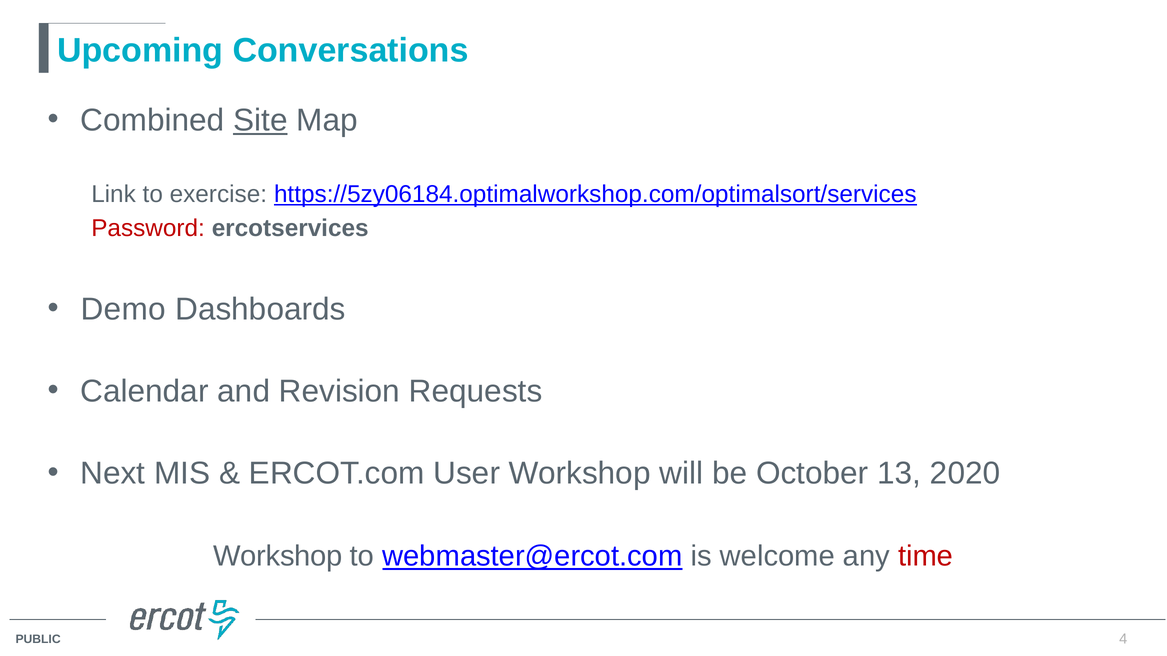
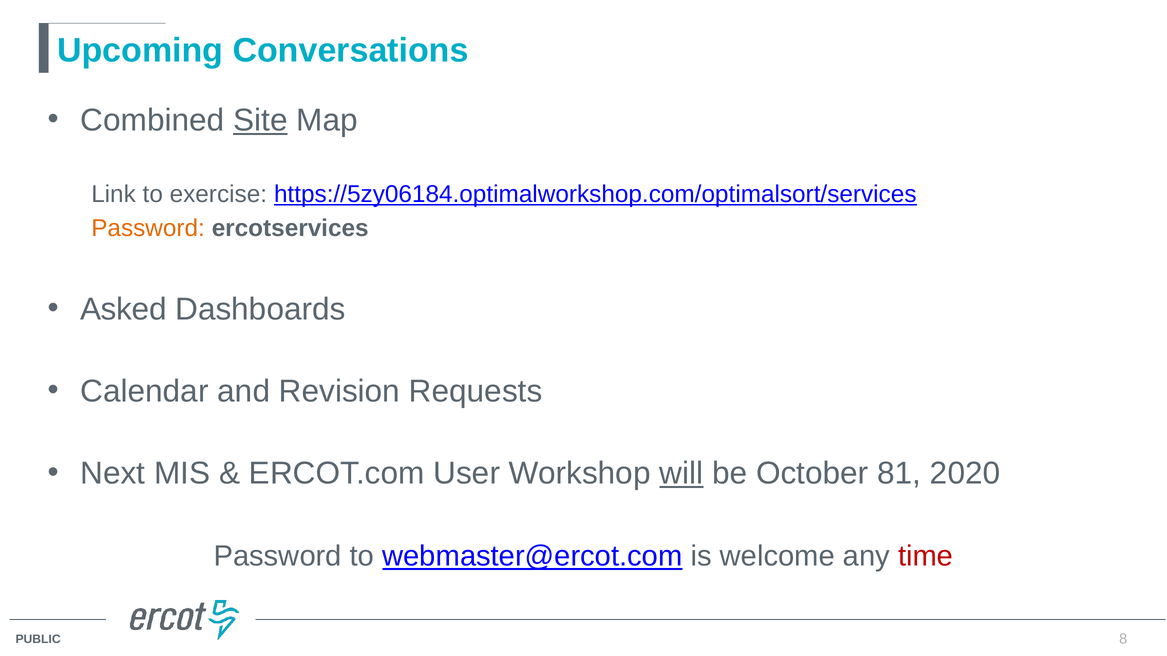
Password colour: red -> orange (148, 228)
Demo: Demo -> Asked (124, 309)
will underline: none -> present (681, 474)
13: 13 -> 81 (899, 474)
Workshop: Workshop -> Password (278, 557)
4: 4 -> 8 (1123, 640)
